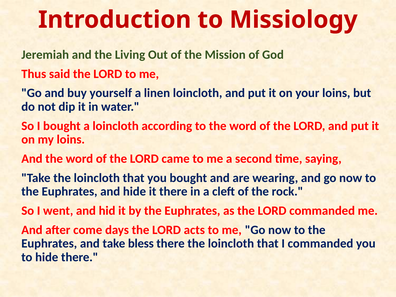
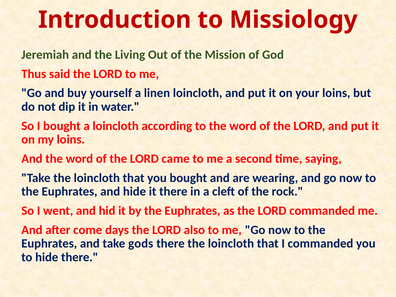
acts: acts -> also (194, 230)
bless: bless -> gods (141, 243)
